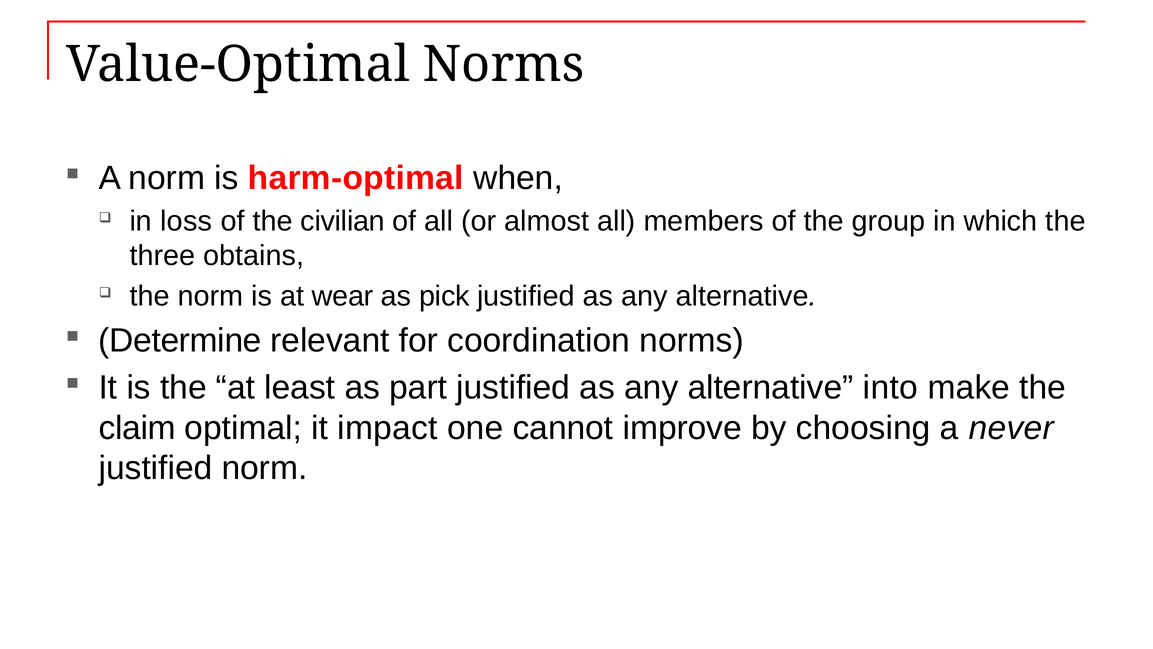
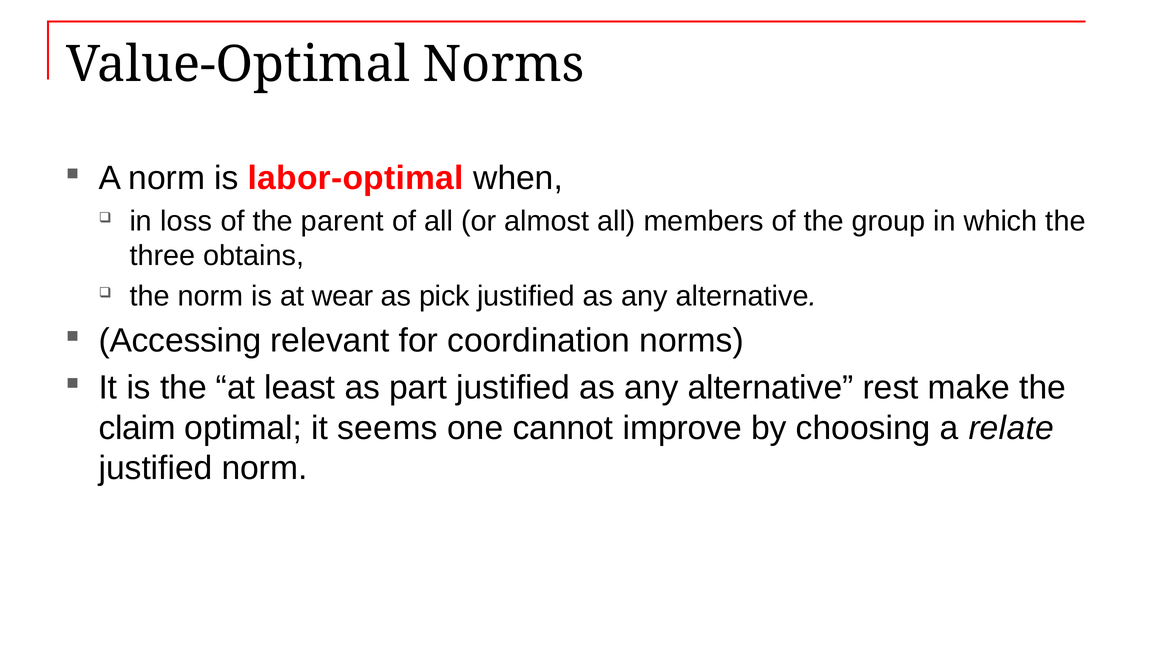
harm-optimal: harm-optimal -> labor-optimal (356, 178)
civilian: civilian -> parent (342, 221)
Determine: Determine -> Accessing (180, 340)
into: into -> rest (891, 387)
impact: impact -> seems (387, 428)
never: never -> relate (1011, 428)
